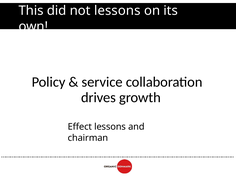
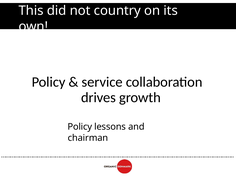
not lessons: lessons -> country (117, 11)
Effect: Effect -> Policy (80, 127)
